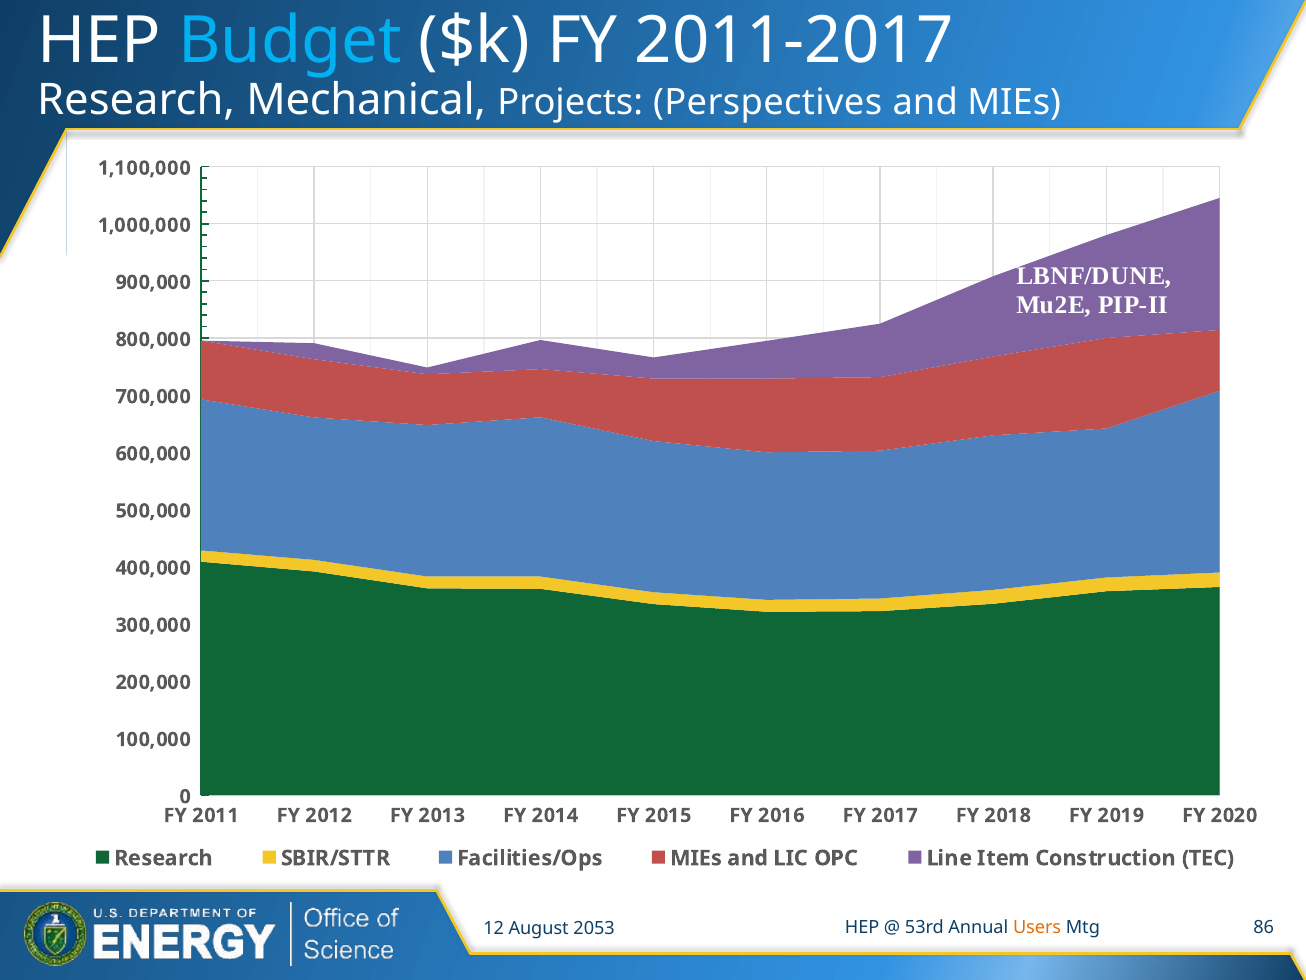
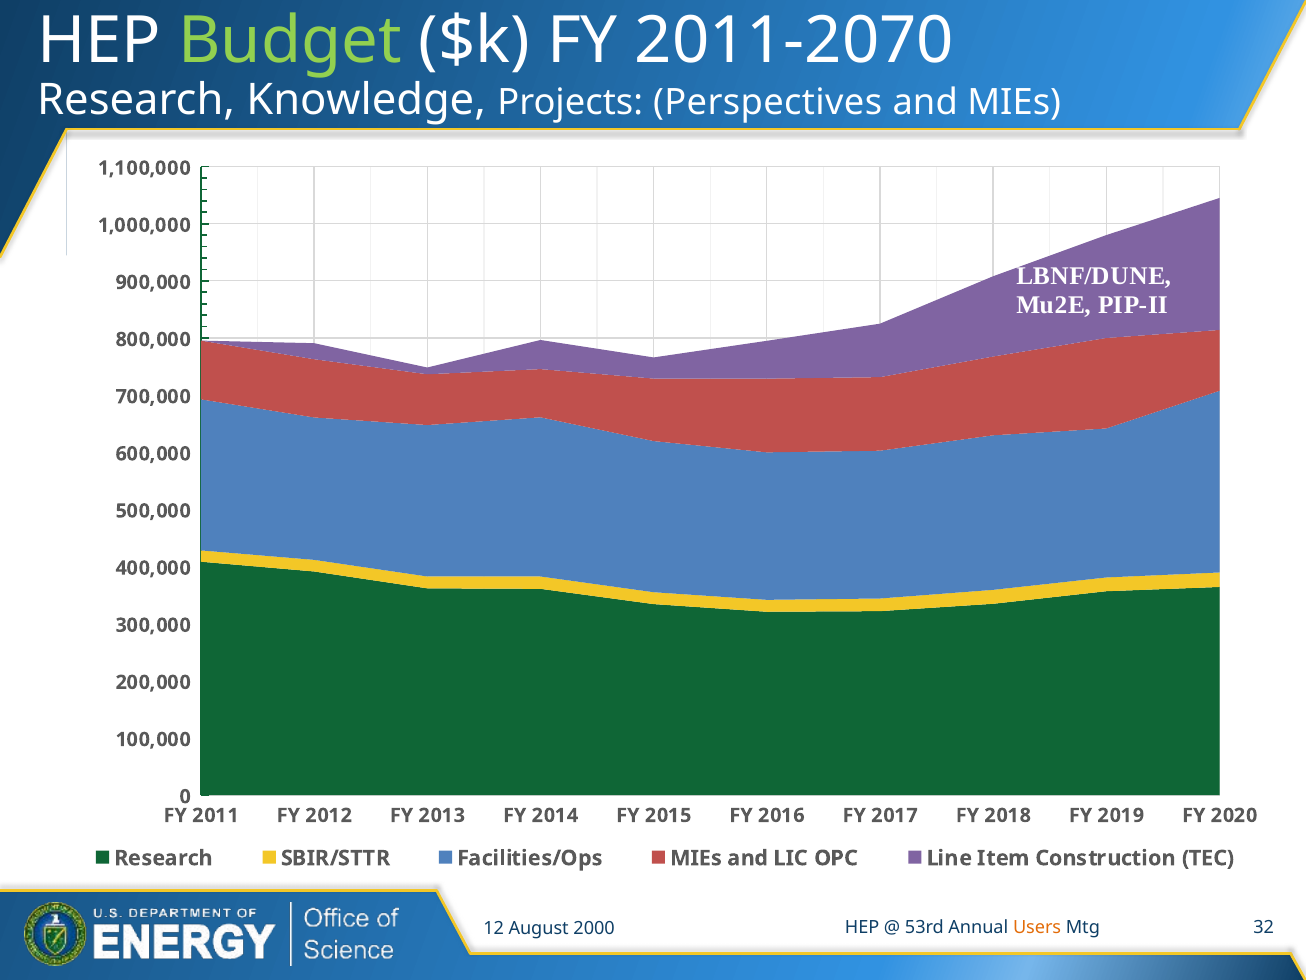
Budget colour: light blue -> light green (290, 41)
2011-2017: 2011-2017 -> 2011-2070 (794, 41)
Mechanical: Mechanical -> Knowledge (366, 100)
86: 86 -> 32 (1264, 927)
2053: 2053 -> 2000 (594, 928)
